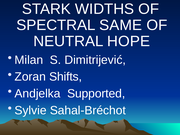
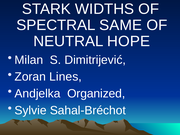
Shifts: Shifts -> Lines (65, 77)
Supported: Supported -> Organized (96, 94)
